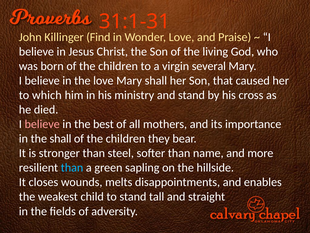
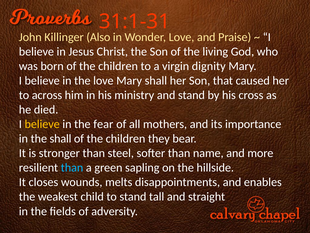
Find: Find -> Also (98, 37)
several: several -> dignity (209, 66)
which: which -> across (47, 95)
believe colour: pink -> yellow (42, 124)
best: best -> fear (103, 124)
